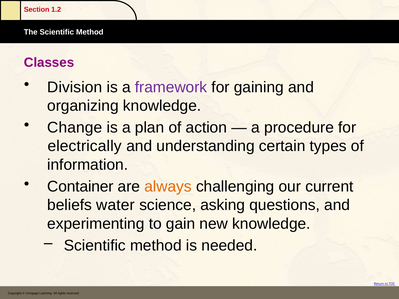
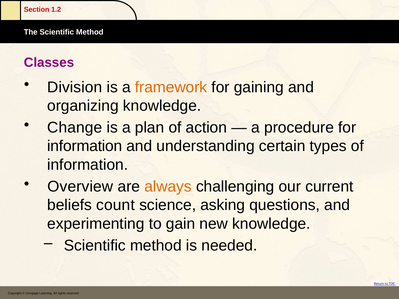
framework colour: purple -> orange (171, 87)
electrically: electrically -> information (85, 146)
Container: Container -> Overview (80, 187)
water: water -> count (116, 205)
